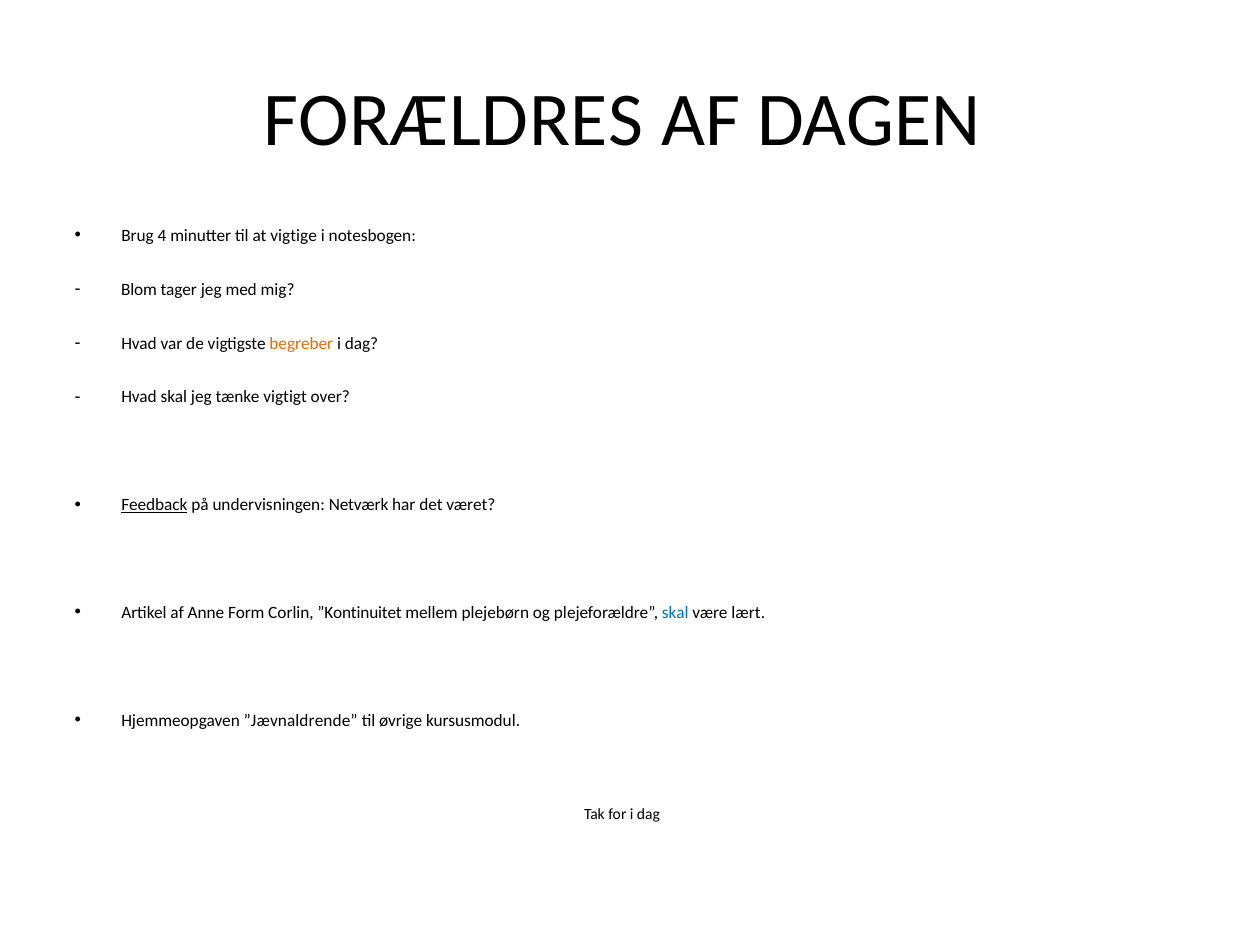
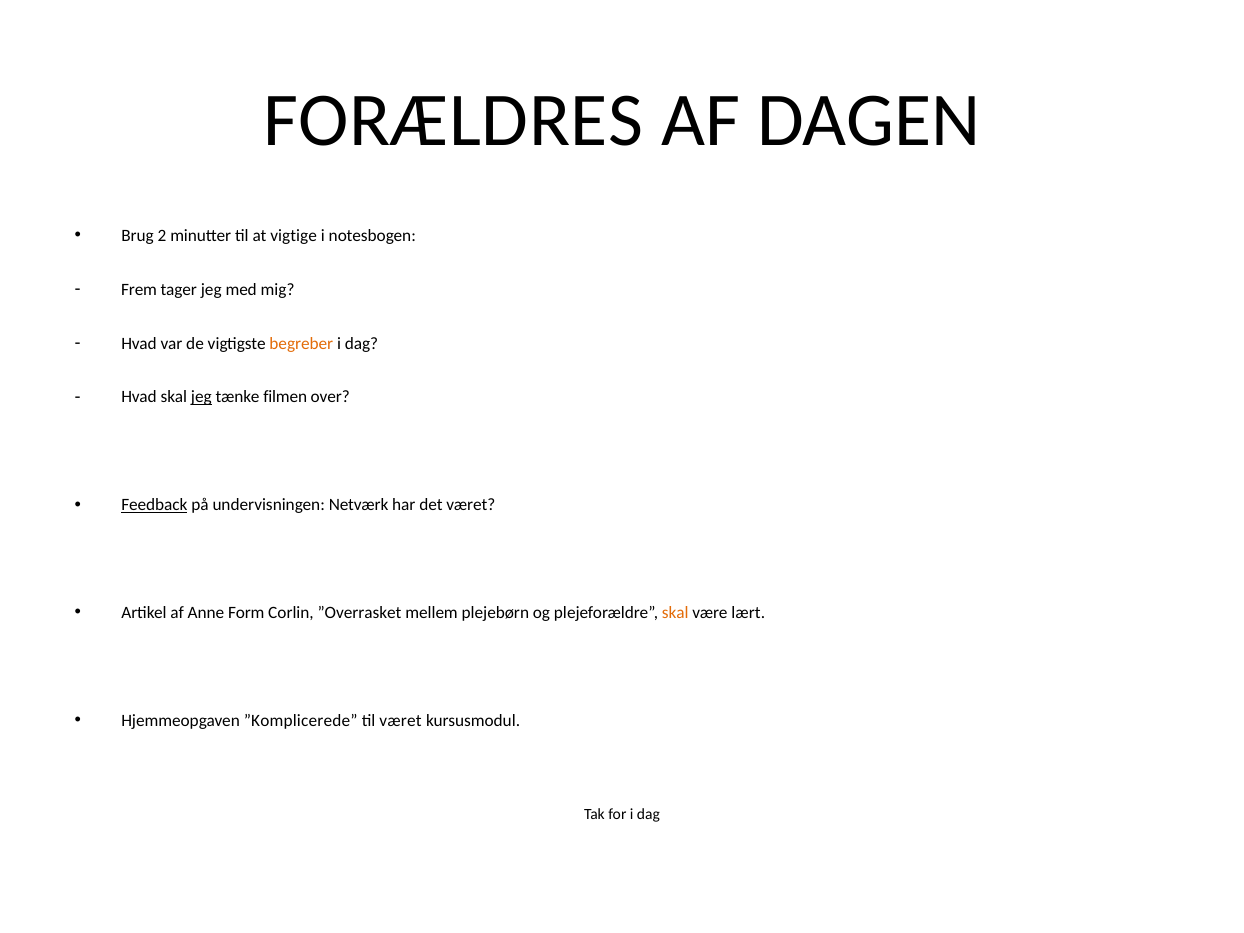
4: 4 -> 2 (162, 236)
Blom: Blom -> Frem (139, 289)
jeg underline: none -> present (201, 397)
vigtigt: vigtigt -> filmen (285, 397)
”Kontinuitet: ”Kontinuitet -> ”Overrasket (359, 613)
skal colour: blue -> orange (675, 613)
”Jævnaldrende: ”Jævnaldrende -> ”Komplicerede (301, 721)
til øvrige: øvrige -> været (401, 721)
